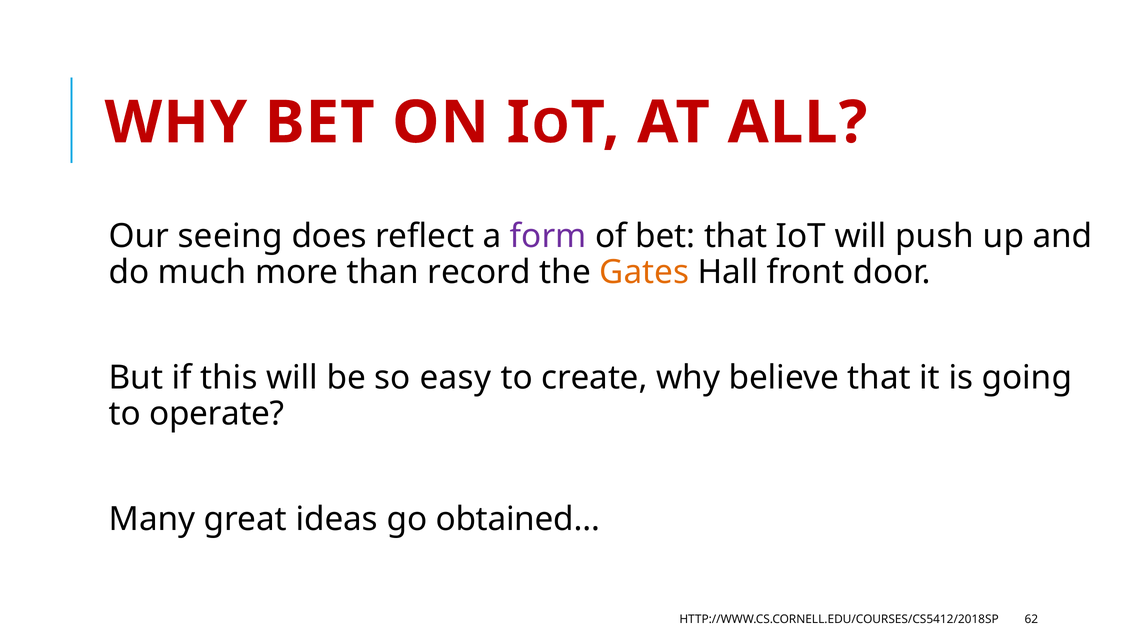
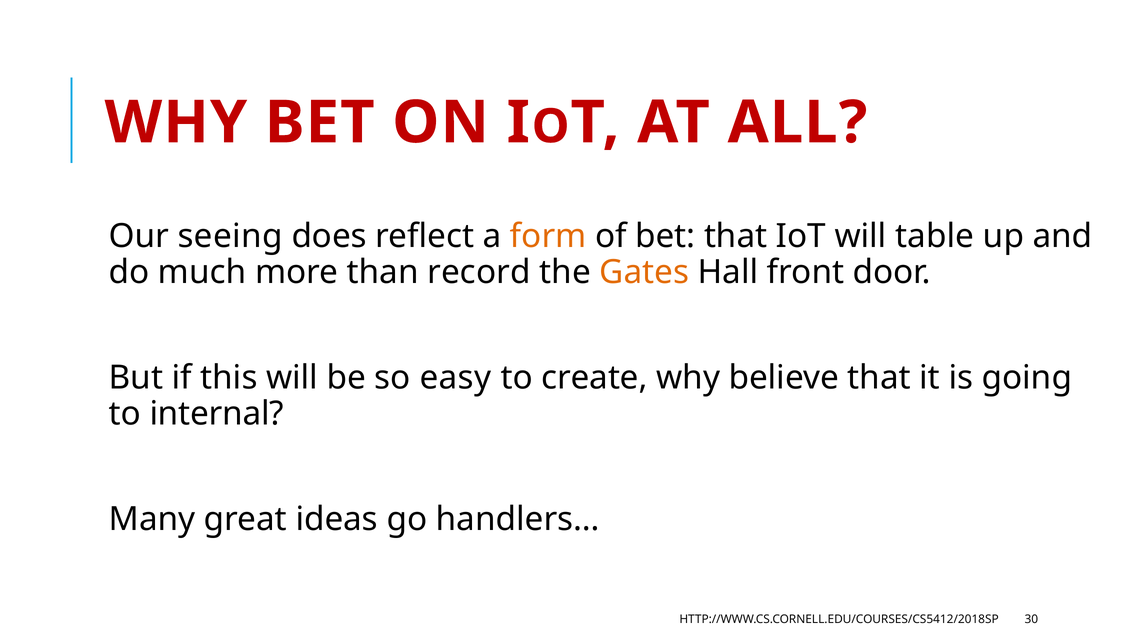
form colour: purple -> orange (548, 236)
push: push -> table (935, 236)
operate: operate -> internal (217, 414)
obtained…: obtained… -> handlers… (518, 519)
62: 62 -> 30 (1031, 619)
